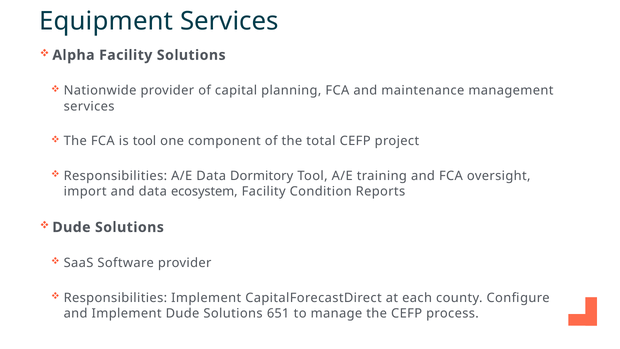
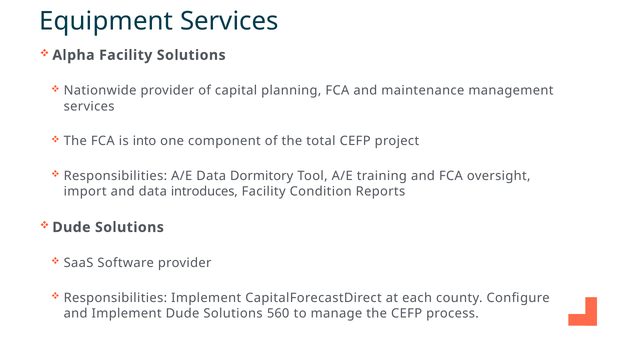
is tool: tool -> into (145, 141)
ecosystem: ecosystem -> introduces (204, 191)
651: 651 -> 560 (278, 313)
